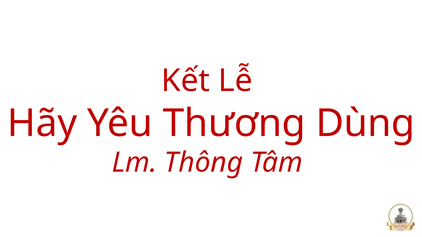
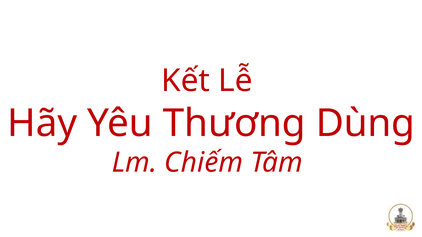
Thông: Thông -> Chiếm (204, 163)
